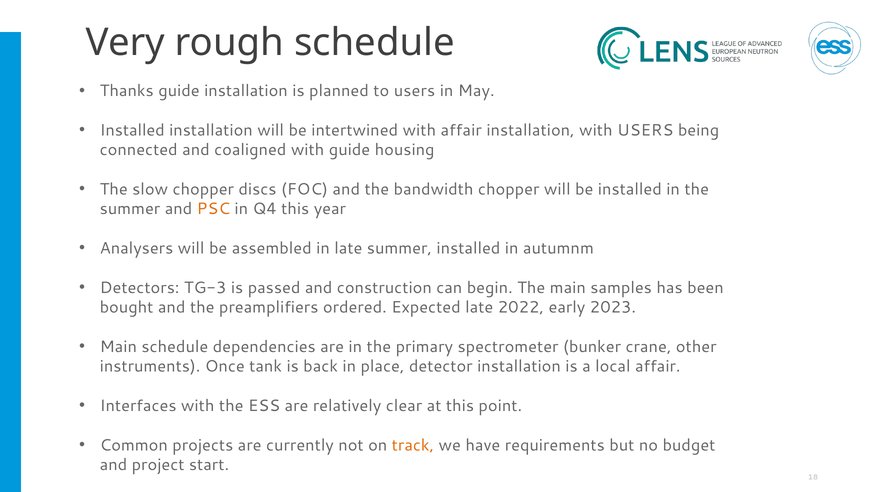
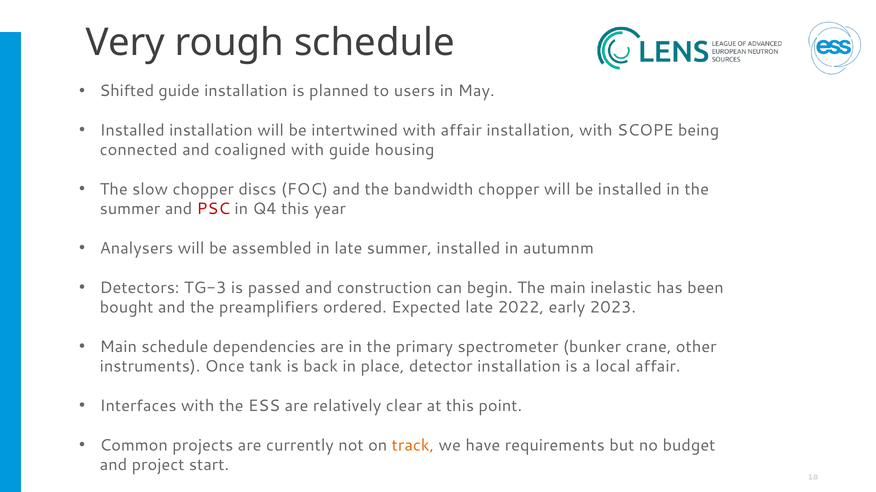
Thanks: Thanks -> Shifted (127, 91)
with USERS: USERS -> SCOPE (645, 131)
PSC colour: orange -> red (213, 209)
samples: samples -> inelastic (621, 288)
